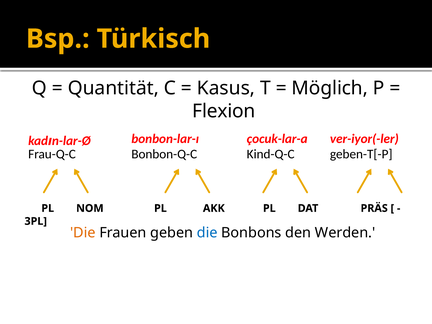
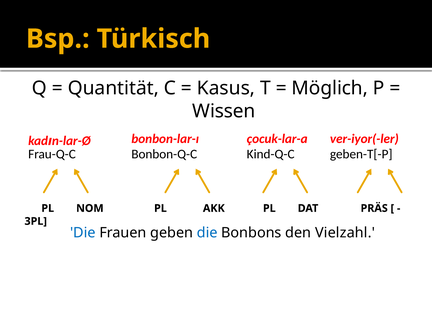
Flexion: Flexion -> Wissen (224, 111)
Die colour: orange -> blue (83, 233)
Werden: Werden -> Vielzahl (345, 233)
